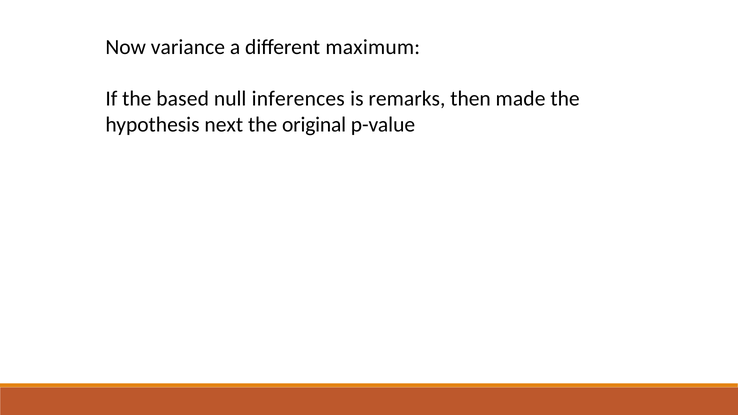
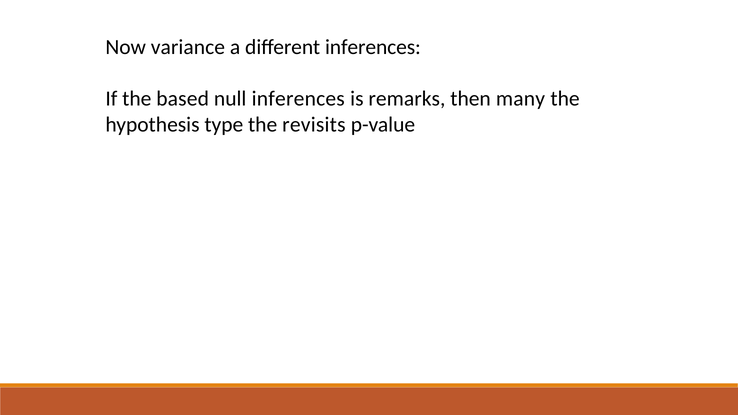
different maximum: maximum -> inferences (373, 47)
made: made -> many (521, 99)
next: next -> type (224, 125)
original: original -> revisits (314, 125)
